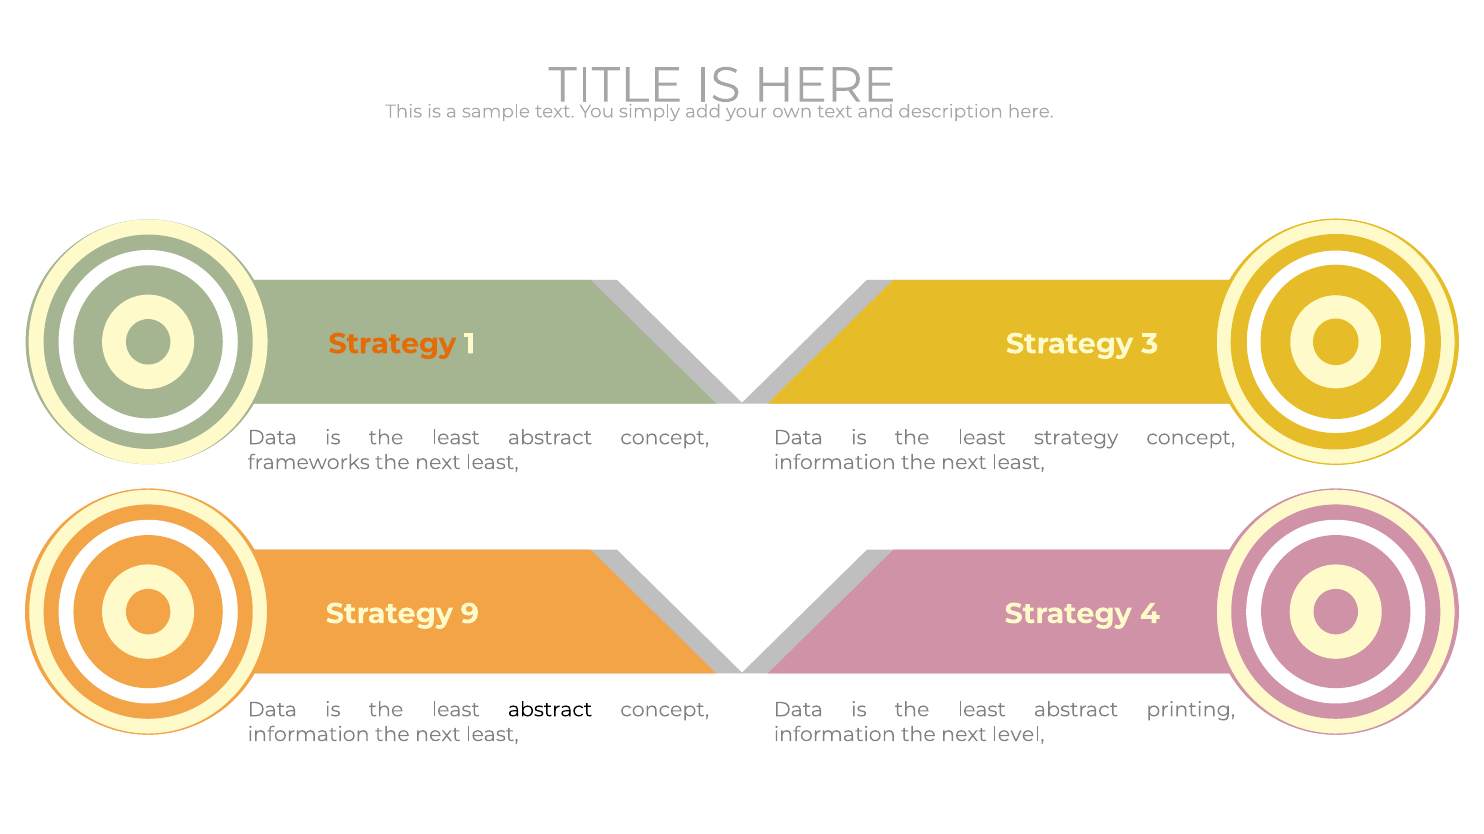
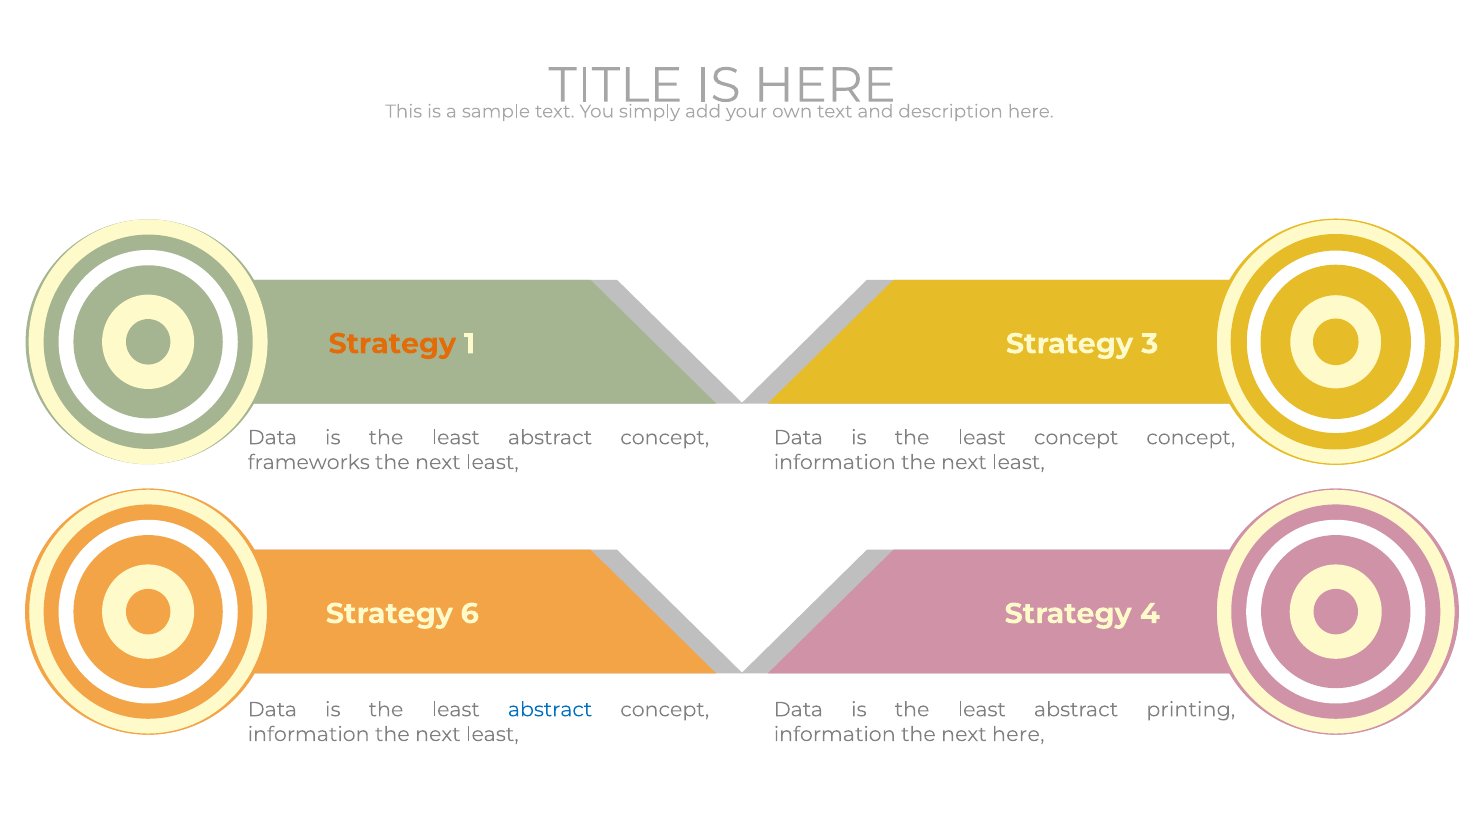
least strategy: strategy -> concept (1076, 438)
9: 9 -> 6 (470, 614)
abstract colour: black -> blue (550, 710)
next level: level -> here (1018, 735)
